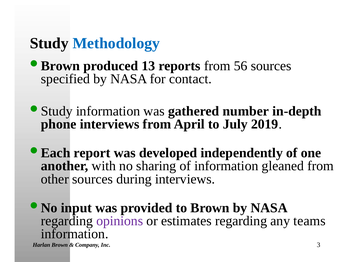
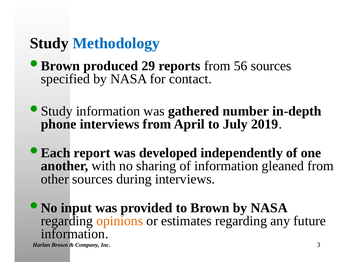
13: 13 -> 29 (148, 66)
opinions colour: purple -> orange (120, 221)
teams: teams -> future (310, 221)
